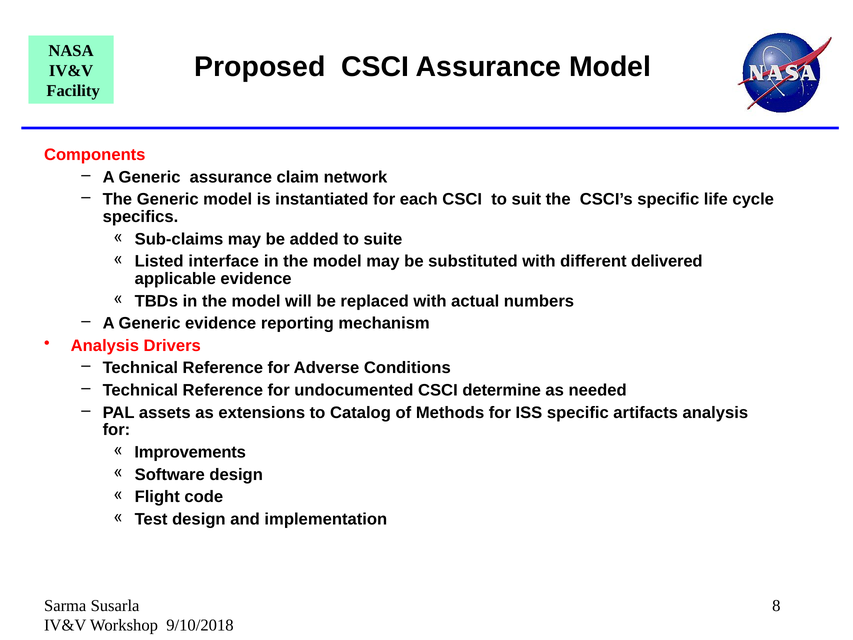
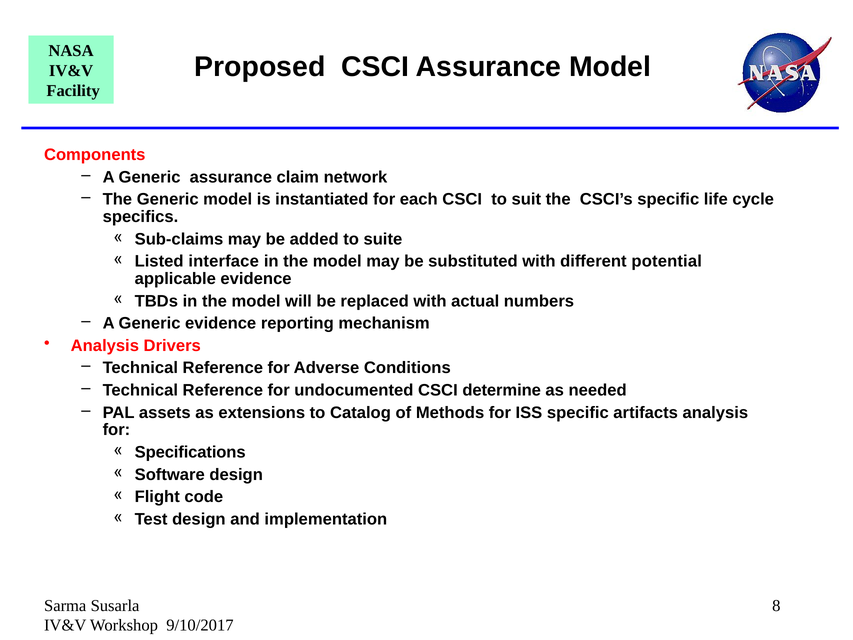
delivered: delivered -> potential (667, 261)
Improvements: Improvements -> Specifications (190, 452)
9/10/2018: 9/10/2018 -> 9/10/2017 (200, 625)
